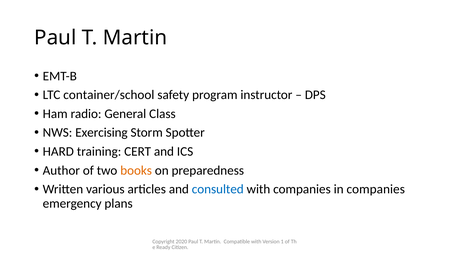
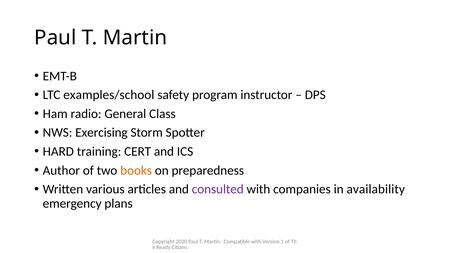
container/school: container/school -> examples/school (109, 95)
consulted colour: blue -> purple (218, 189)
in companies: companies -> availability (376, 189)
